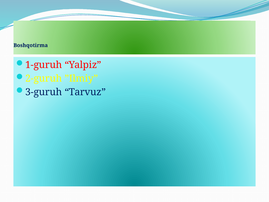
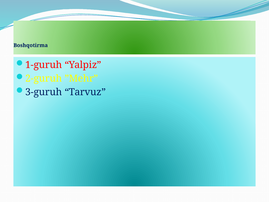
”Ilmiy: ”Ilmiy -> ”Mehr (81, 78)
